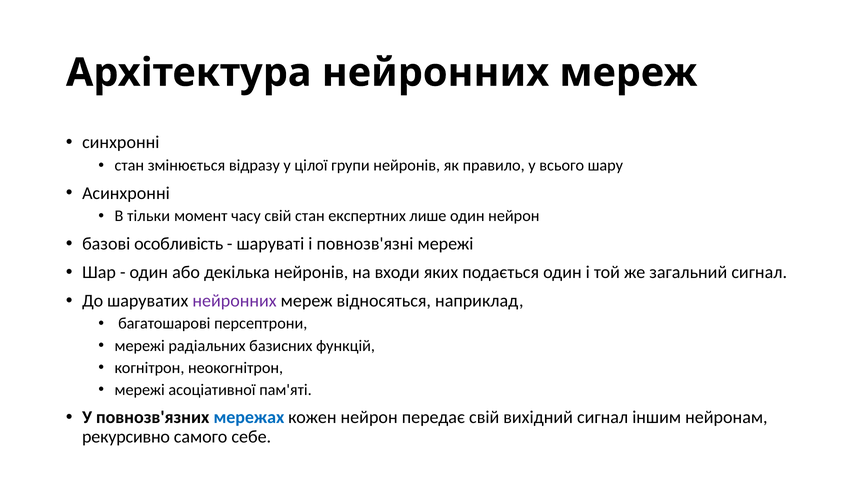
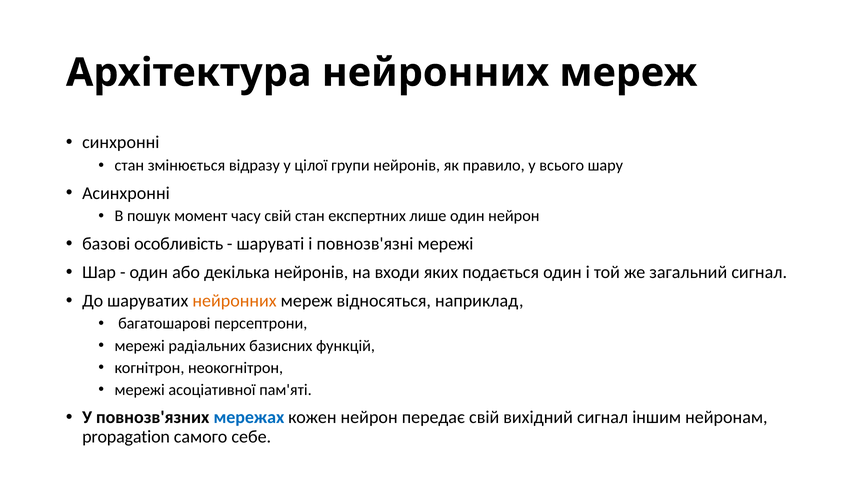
тільки: тільки -> пошук (149, 216)
нейронних colour: purple -> orange (235, 300)
рекурсивно: рекурсивно -> propagation (126, 436)
